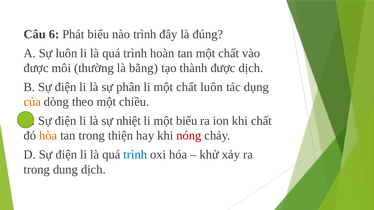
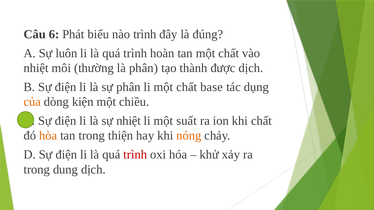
được: được -> nhiệt (36, 68)
là bằng: bằng -> phân (144, 68)
chất luôn: luôn -> base (212, 87)
theo: theo -> kiện (83, 102)
một biểu: biểu -> suất (187, 121)
nóng colour: red -> orange (189, 136)
trình colour: blue -> red (135, 155)
